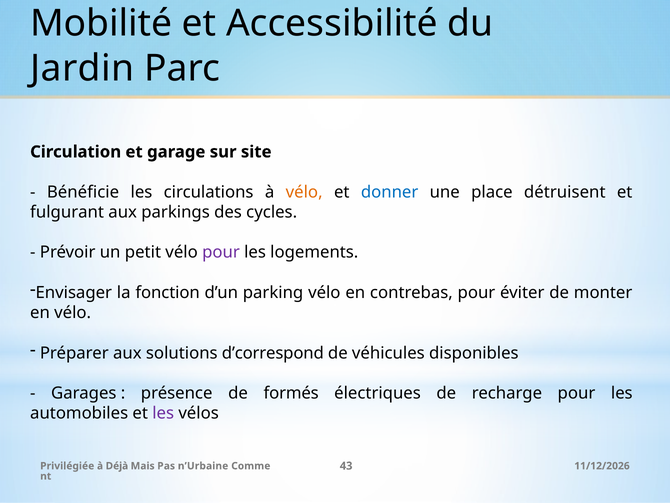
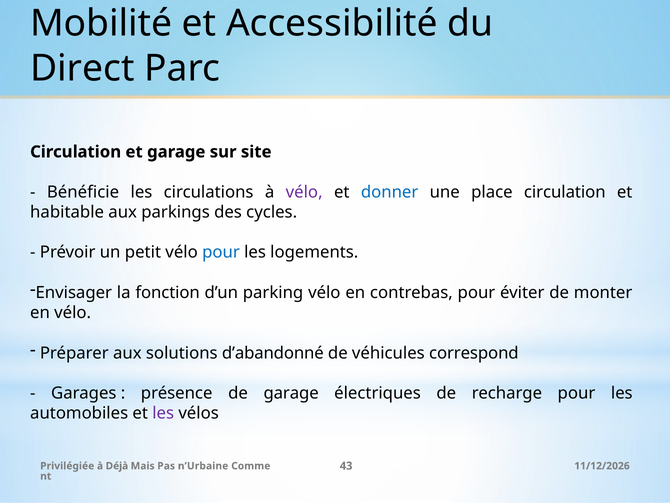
Jardin: Jardin -> Direct (82, 68)
vélo colour: orange -> purple (304, 192)
place détruisent: détruisent -> circulation (565, 192)
fulgurant: fulgurant -> habitable (67, 212)
pour colour: purple -> blue (221, 252)
d’correspond: d’correspond -> d’abandonné (273, 353)
disponibles: disponibles -> correspond (474, 353)
de formés: formés -> garage (291, 393)
